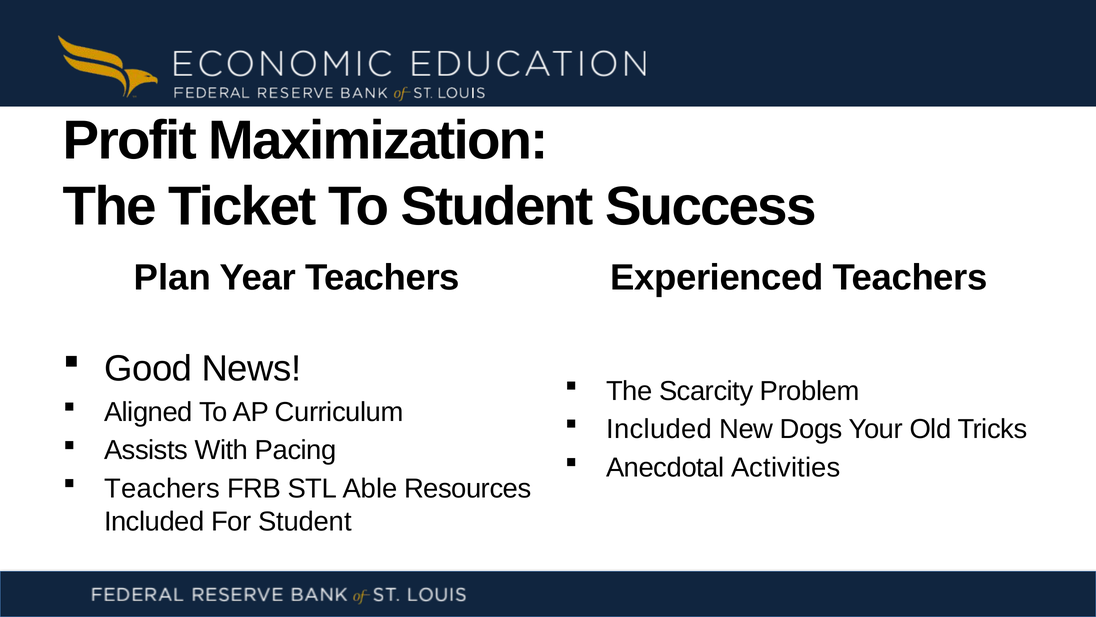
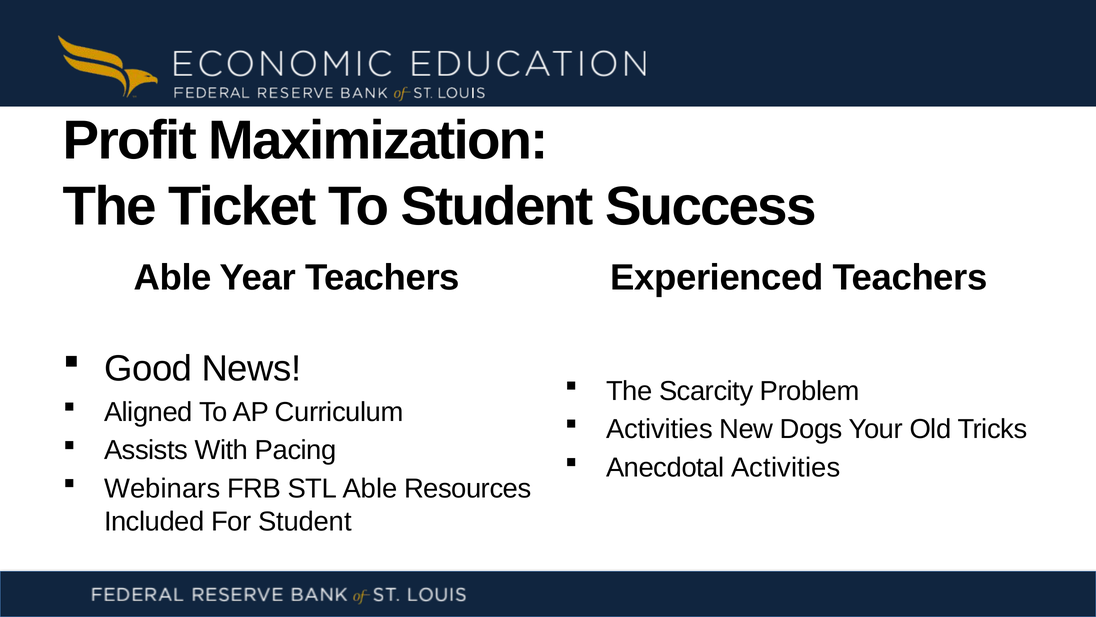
Plan: Plan -> Able (173, 278)
Included: Included -> Activities (659, 429)
Teachers: Teachers -> Webinars (162, 488)
